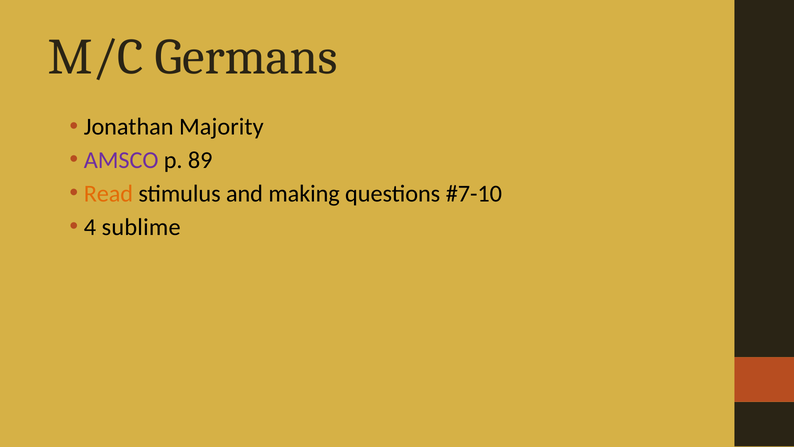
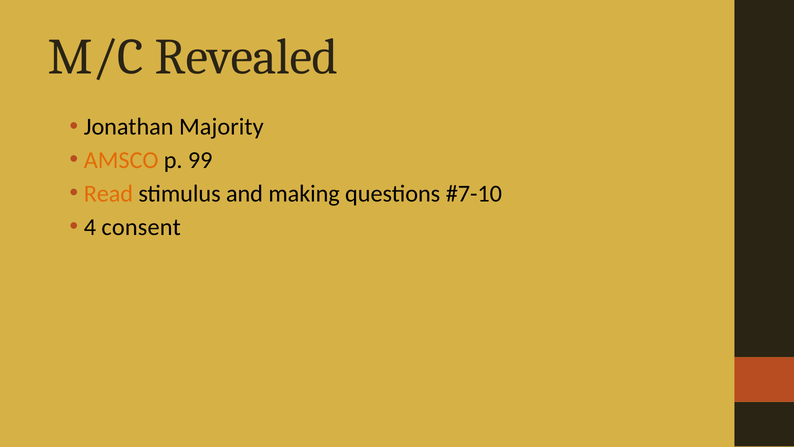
Germans: Germans -> Revealed (246, 57)
AMSCO colour: purple -> orange (121, 160)
89: 89 -> 99 (200, 160)
sublime: sublime -> consent (141, 227)
